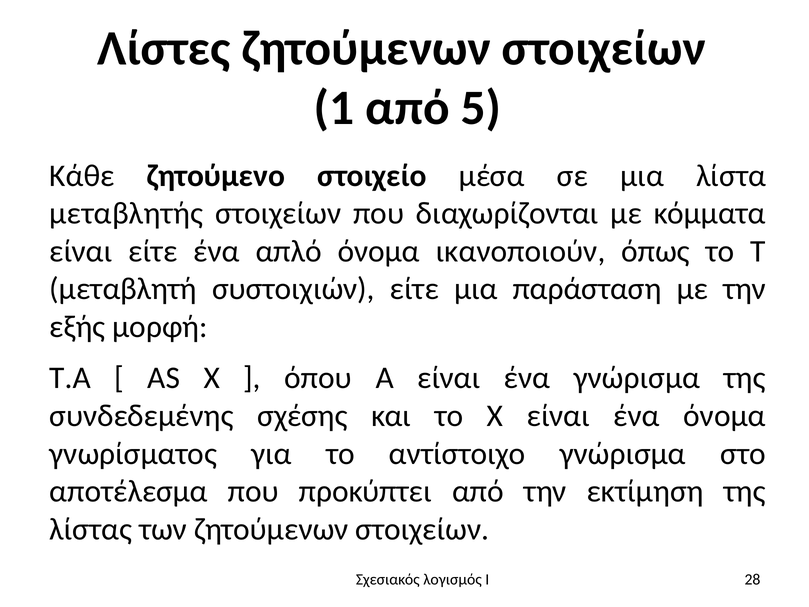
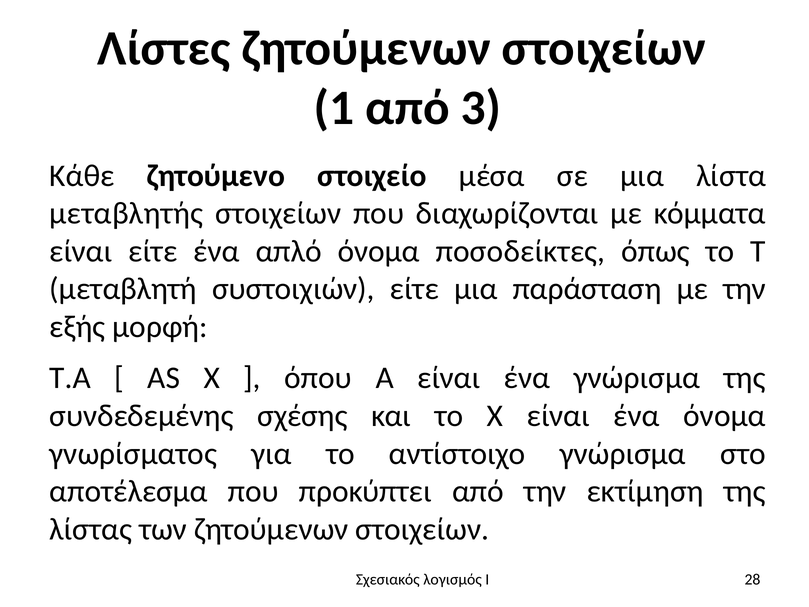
5: 5 -> 3 (481, 108)
ικανοποιούν: ικανοποιούν -> ποσοδείκτες (521, 251)
